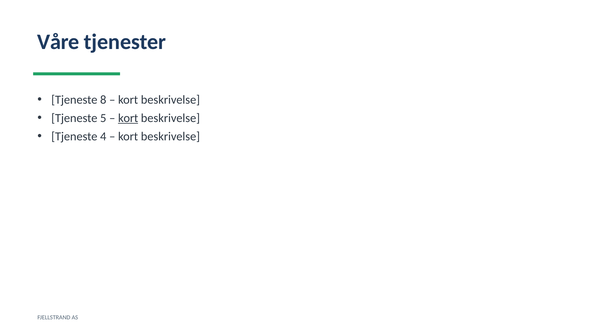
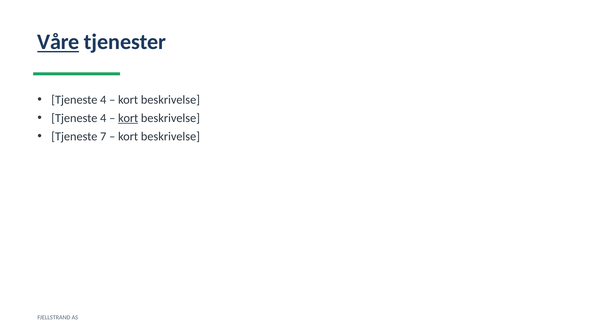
Våre underline: none -> present (58, 42)
8: 8 -> 4 (103, 100)
5: 5 -> 4 (103, 118)
4: 4 -> 7 (103, 137)
